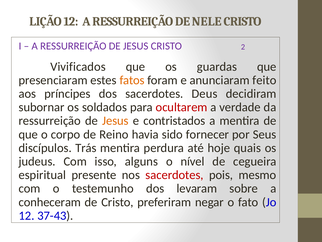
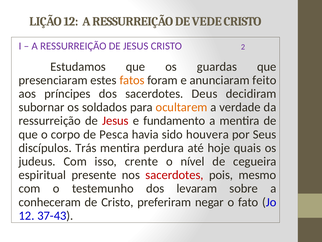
NELE: NELE -> VEDE (207, 21)
Vivificados: Vivificados -> Estudamos (78, 66)
ocultarem colour: red -> orange (182, 107)
Jesus colour: orange -> red (115, 121)
contristados: contristados -> fundamento (174, 121)
Reino: Reino -> Pesca (114, 134)
fornecer: fornecer -> houvera (207, 134)
alguns: alguns -> crente (141, 161)
